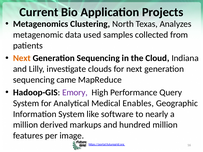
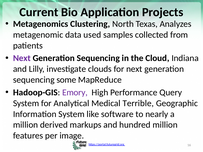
Next colour: orange -> purple (22, 58)
came: came -> some (66, 80)
Enables: Enables -> Terrible (138, 103)
